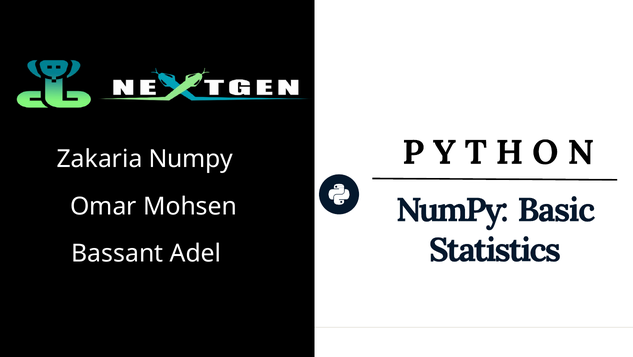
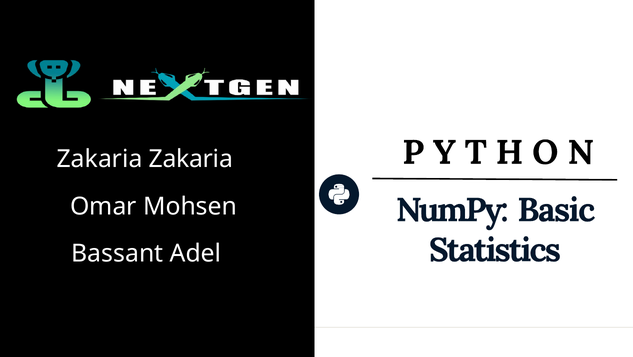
Zakaria Numpy: Numpy -> Zakaria (191, 159)
